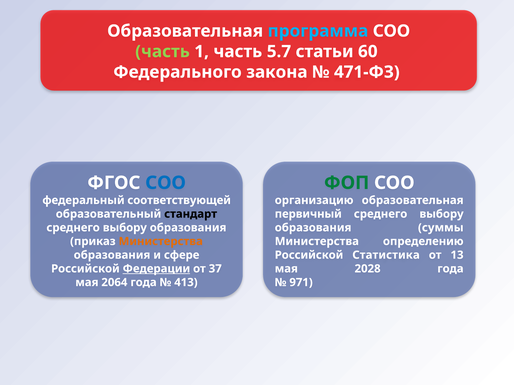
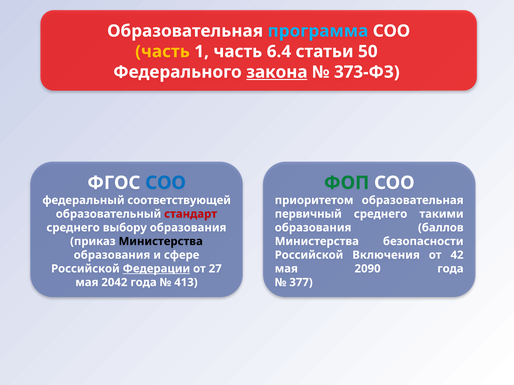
часть colour: light green -> yellow (163, 52)
5.7: 5.7 -> 6.4 (279, 52)
60: 60 -> 50 (368, 52)
закона underline: none -> present (277, 72)
471-ФЗ: 471-ФЗ -> 373-ФЗ (367, 72)
организацию: организацию -> приоритетом (314, 201)
стандарт colour: black -> red (191, 214)
выбору: выбору -> такими (442, 214)
суммы: суммы -> баллов (441, 228)
Министерства colour: orange -> black (161, 242)
определению: определению -> безопасности (423, 242)
Статистика: Статистика -> Включения (386, 255)
13: 13 -> 42 (457, 255)
37: 37 -> 27 (215, 269)
2028: 2028 -> 2090 (368, 269)
2064: 2064 -> 2042 (114, 283)
971: 971 -> 377 (301, 283)
